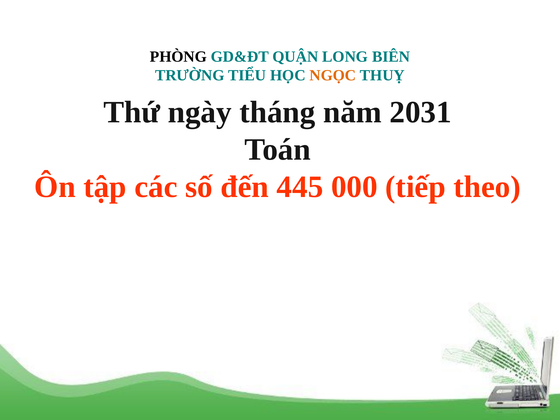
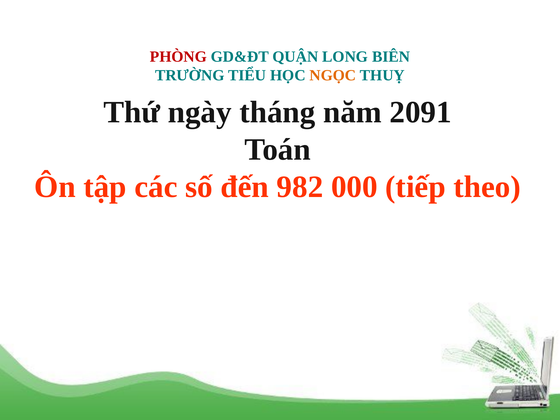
PHÒNG colour: black -> red (178, 57)
2031: 2031 -> 2091 (421, 112)
445: 445 -> 982 (300, 187)
